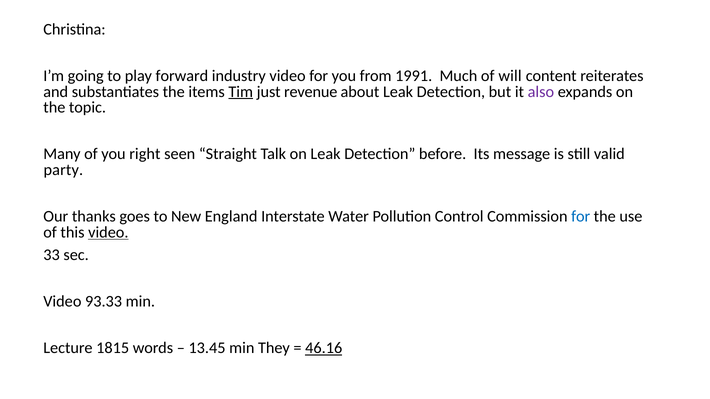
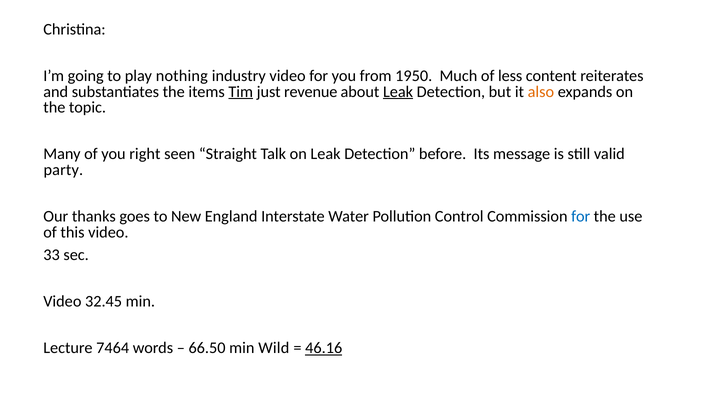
forward: forward -> nothing (182, 76)
1991: 1991 -> 1950 (414, 76)
will: will -> less (510, 76)
Leak underline: none -> present (398, 92)
also colour: purple -> orange (541, 92)
video underline: present -> none (108, 232)
93.33: 93.33 -> 32.45 (104, 302)
1815: 1815 -> 7464 (113, 348)
13.45: 13.45 -> 66.50 (207, 348)
They: They -> Wild (274, 348)
